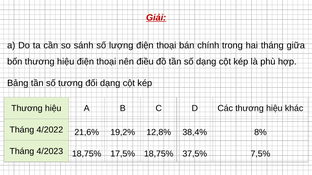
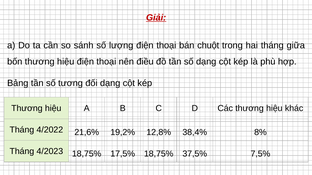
chính: chính -> chuột (208, 46)
